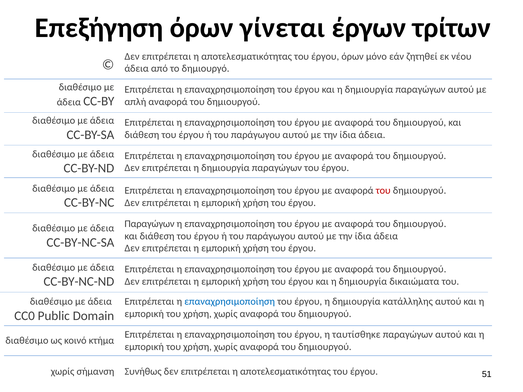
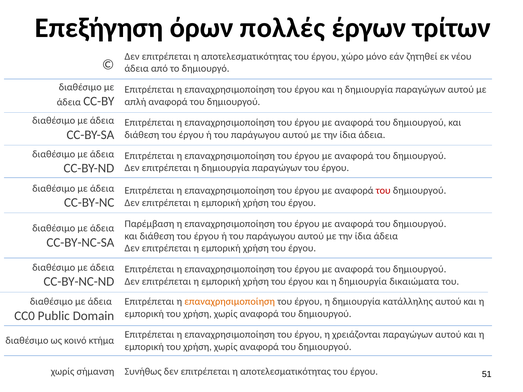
γίνεται: γίνεται -> πολλές (283, 28)
έργου όρων: όρων -> χώρο (353, 56)
Παραγώγων: Παραγώγων -> Παρέμβαση (149, 224)
επαναχρησιμοποίηση colour: blue -> orange (230, 302)
ταυτίσθηκε: ταυτίσθηκε -> χρειάζονται (356, 335)
